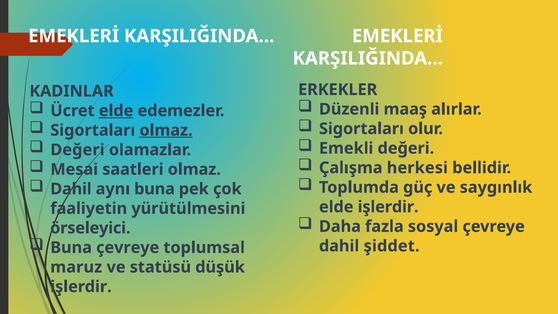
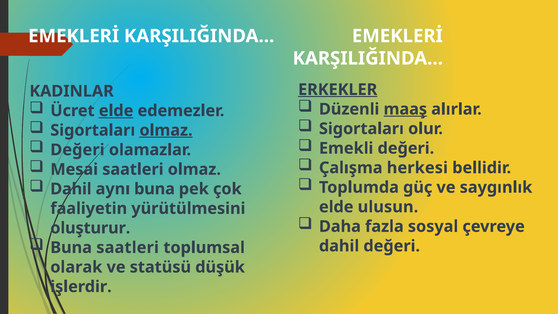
ERKEKLER underline: none -> present (338, 90)
maaş underline: none -> present (405, 109)
elde işlerdir: işlerdir -> ulusun (388, 207)
örseleyici: örseleyici -> oluşturur (90, 228)
Buna çevreye: çevreye -> saatleri (128, 247)
dahil şiddet: şiddet -> değeri (392, 246)
maruz: maruz -> olarak (76, 267)
